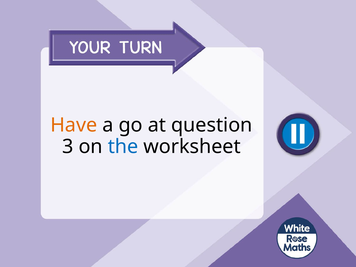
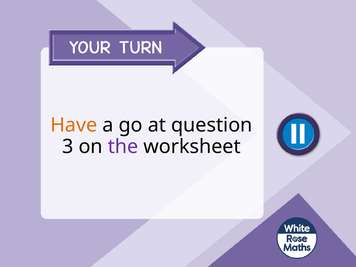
the colour: blue -> purple (123, 147)
